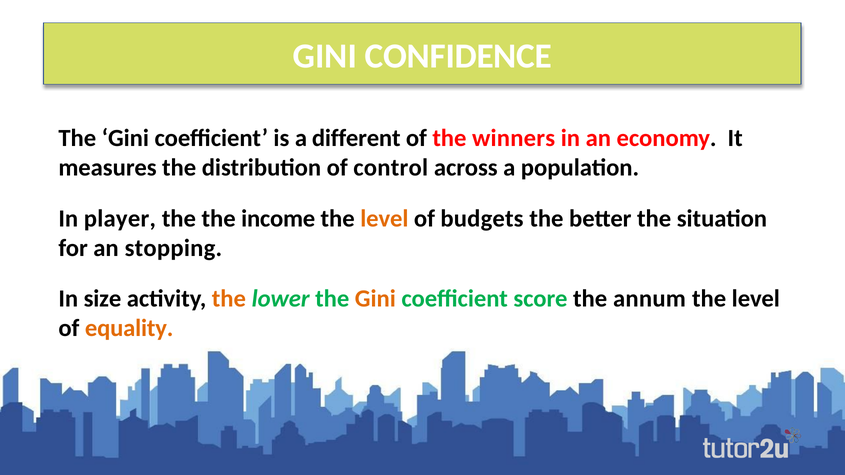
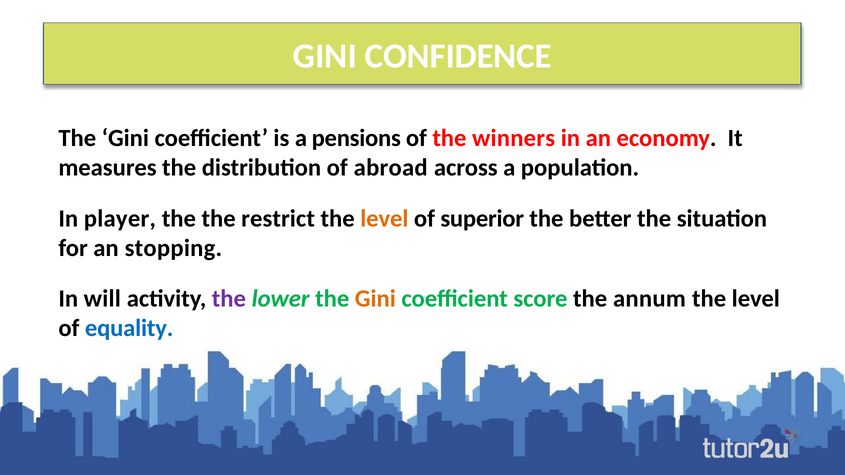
different: different -> pensions (356, 138)
control: control -> abroad (391, 168)
income: income -> restrict (278, 219)
budgets: budgets -> superior (482, 219)
size: size -> will (102, 299)
the colour: orange -> purple (229, 299)
equality colour: orange -> blue (129, 328)
